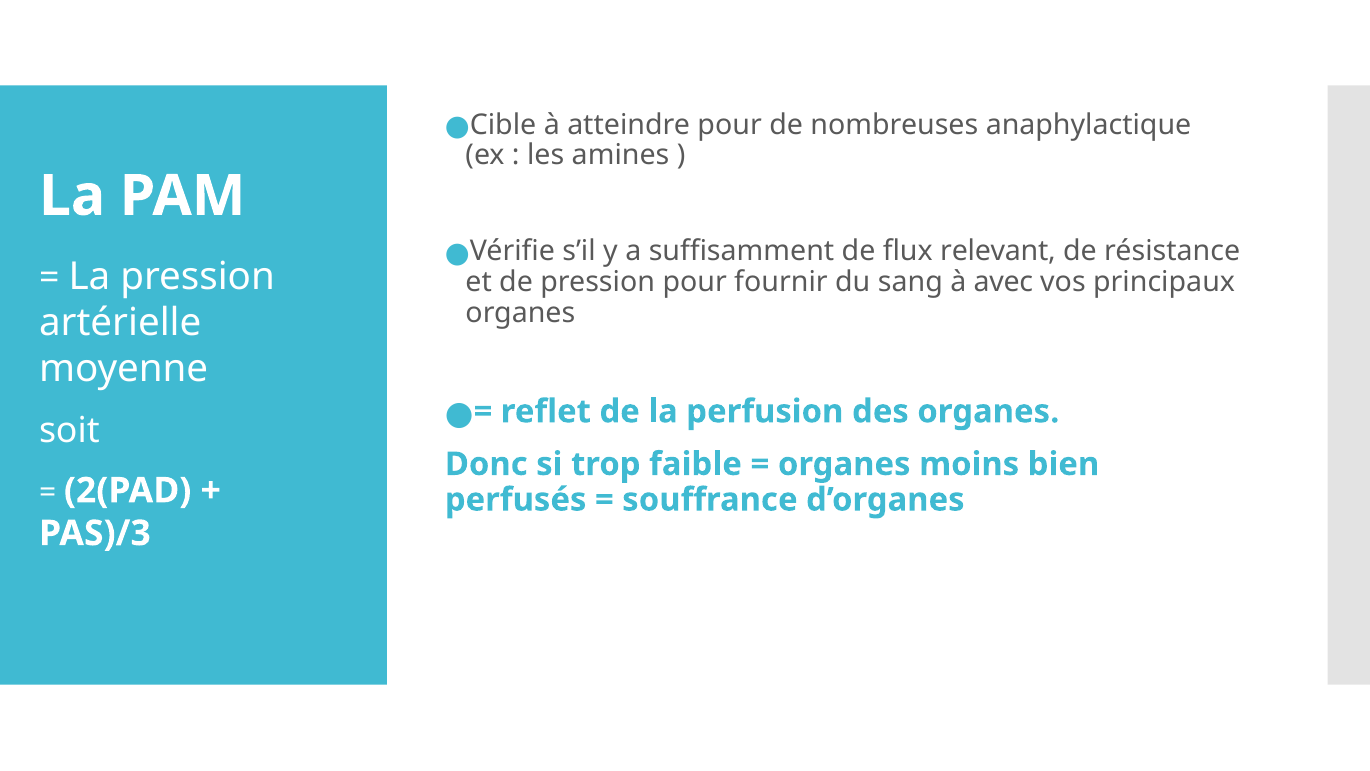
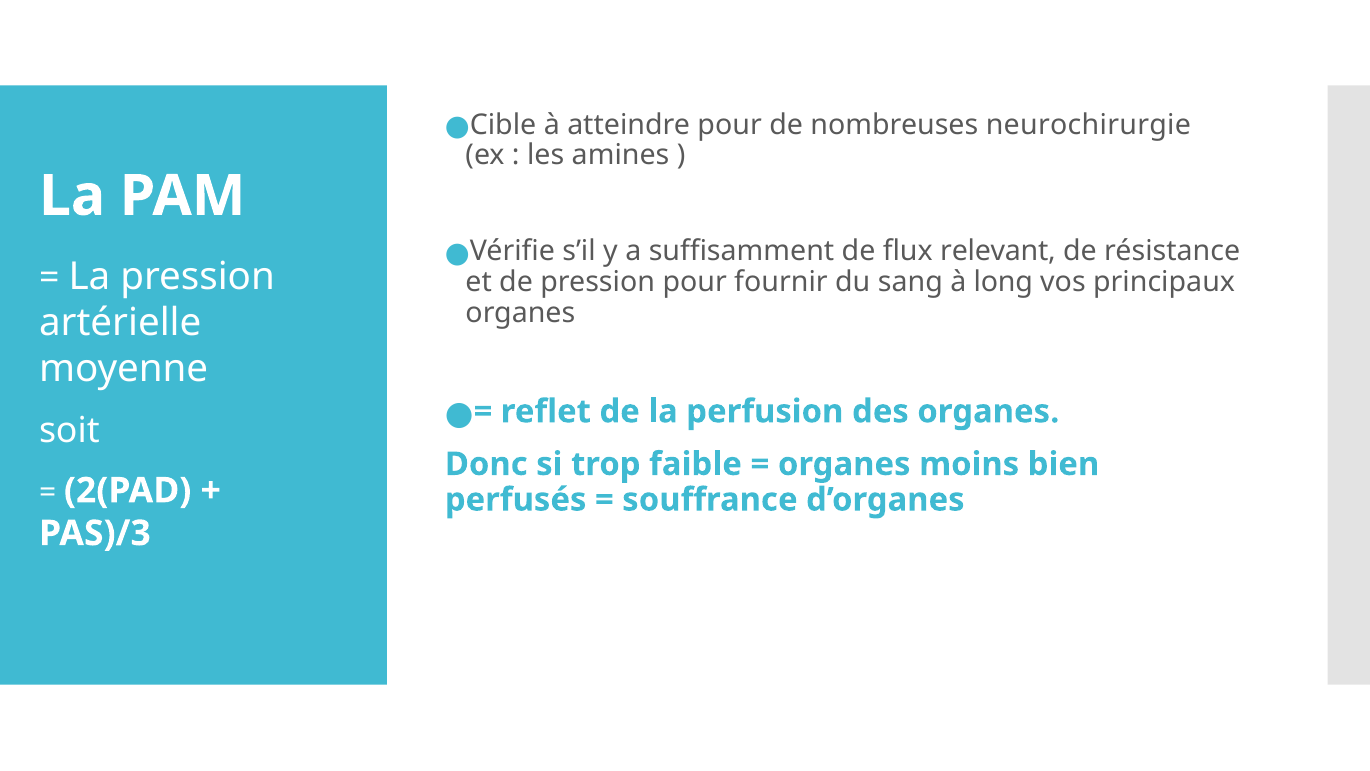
anaphylactique: anaphylactique -> neurochirurgie (1088, 125)
avec: avec -> long (1003, 282)
